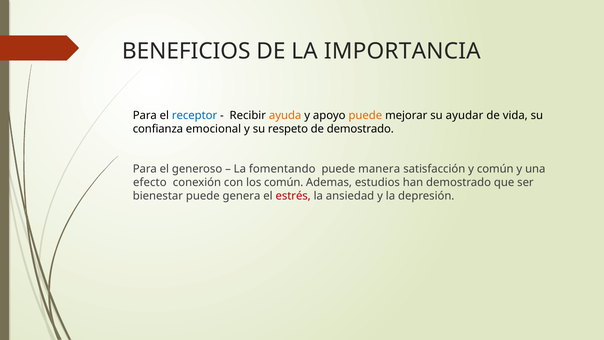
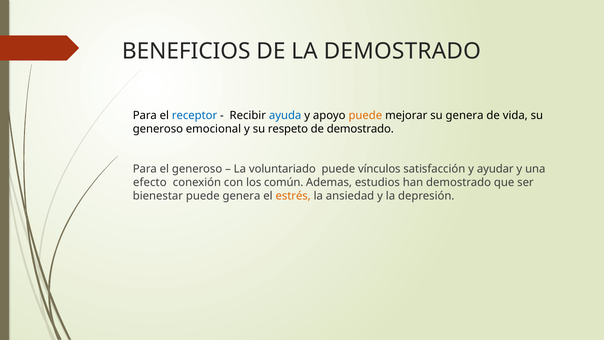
LA IMPORTANCIA: IMPORTANCIA -> DEMOSTRADO (402, 51)
ayuda colour: orange -> blue (285, 116)
su ayudar: ayudar -> genera (465, 116)
confianza: confianza -> generoso (158, 129)
fomentando: fomentando -> voluntariado (282, 169)
manera: manera -> vínculos (379, 169)
y común: común -> ayudar (495, 169)
estrés colour: red -> orange (293, 196)
